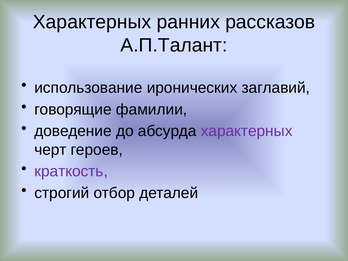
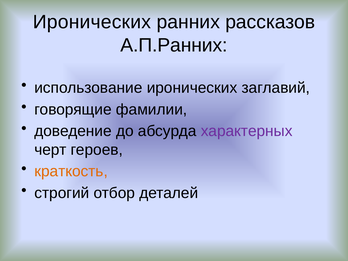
Характерных: Характерных -> Иронических (92, 22)
А.П.Талант: А.П.Талант -> А.П.Ранних (174, 45)
краткость colour: purple -> orange (71, 171)
